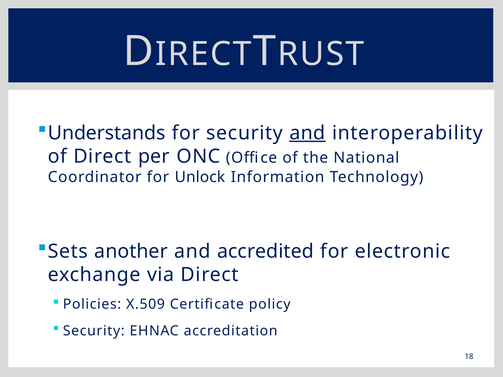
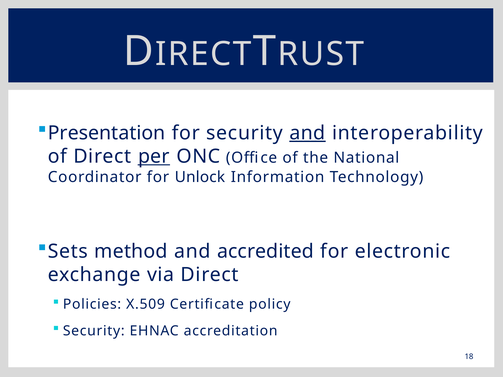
Understands: Understands -> Presentation (107, 133)
per underline: none -> present (154, 156)
another: another -> method (131, 252)
